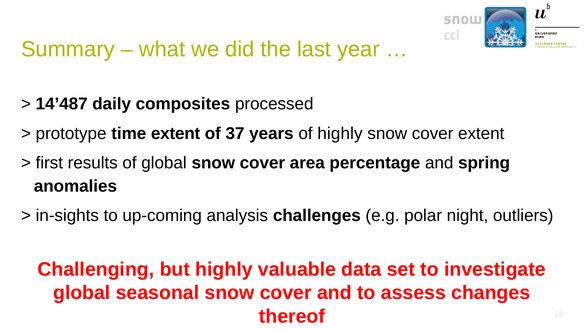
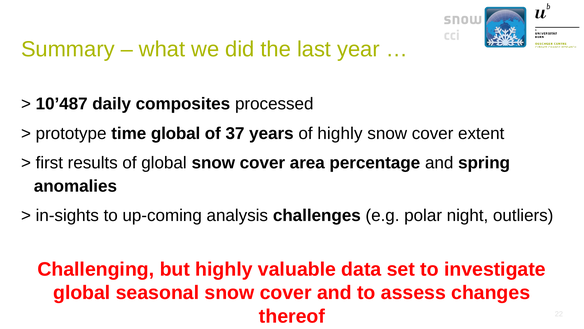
14’487: 14’487 -> 10’487 (62, 104)
time extent: extent -> global (176, 133)
